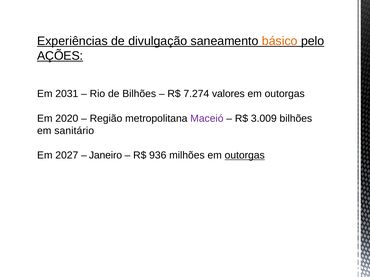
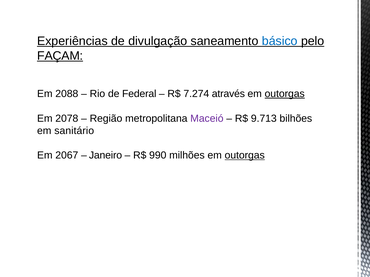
básico colour: orange -> blue (280, 41)
AÇÕES: AÇÕES -> FAÇAM (60, 56)
2031: 2031 -> 2088 (67, 94)
de Bilhões: Bilhões -> Federal (139, 94)
valores: valores -> através (228, 94)
outorgas underline: none -> present (285, 94)
2020: 2020 -> 2078 (67, 119)
3.009: 3.009 -> 9.713 (264, 119)
2027: 2027 -> 2067 (67, 156)
936: 936 -> 990 (158, 156)
